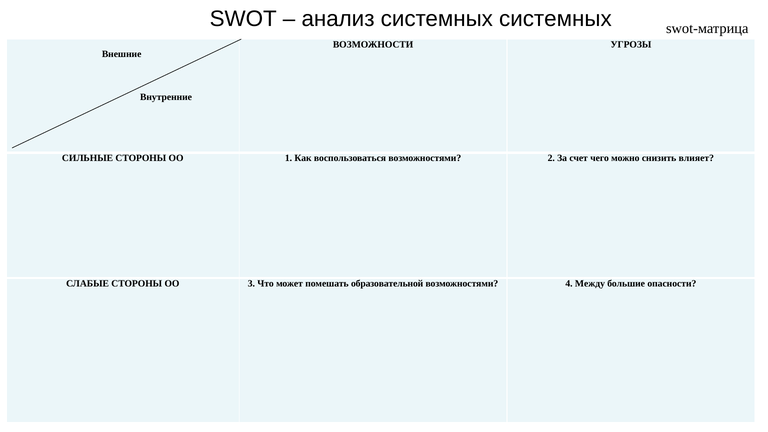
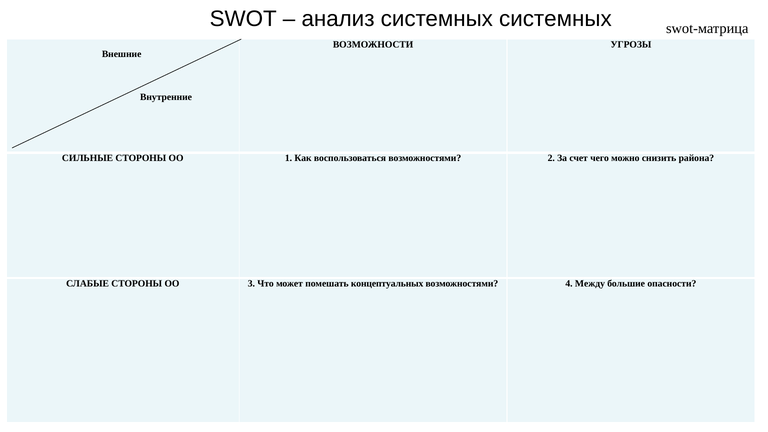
влияет: влияет -> района (696, 158)
образовательной: образовательной -> концептуальных (387, 283)
